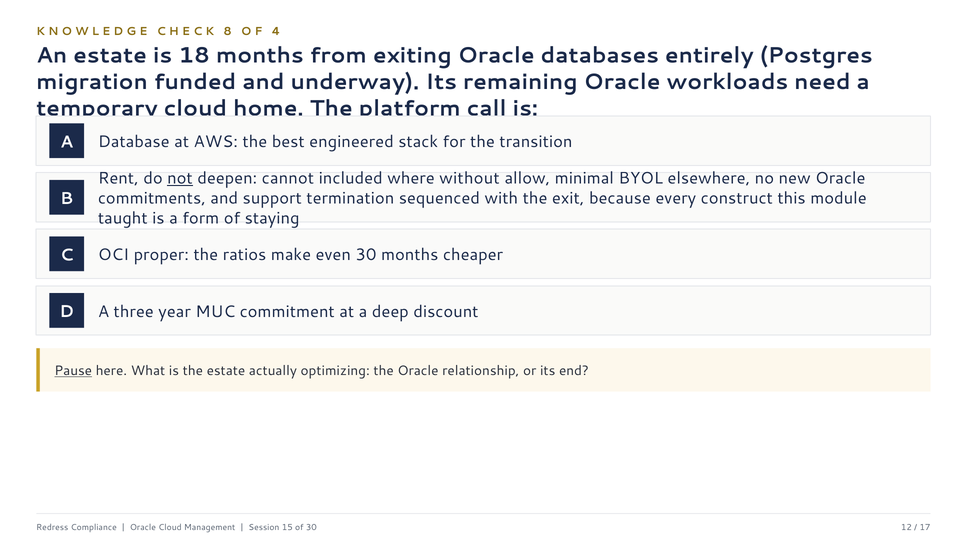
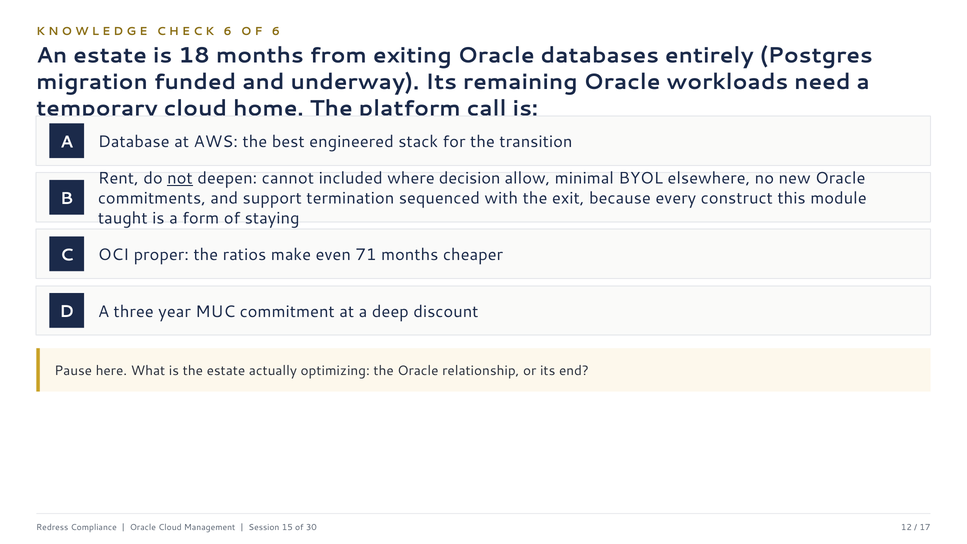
8: 8 -> 6 (228, 31)
4: 4 -> 6 (276, 31)
without: without -> decision (470, 178)
even 30: 30 -> 71 (366, 255)
Pause underline: present -> none (73, 371)
